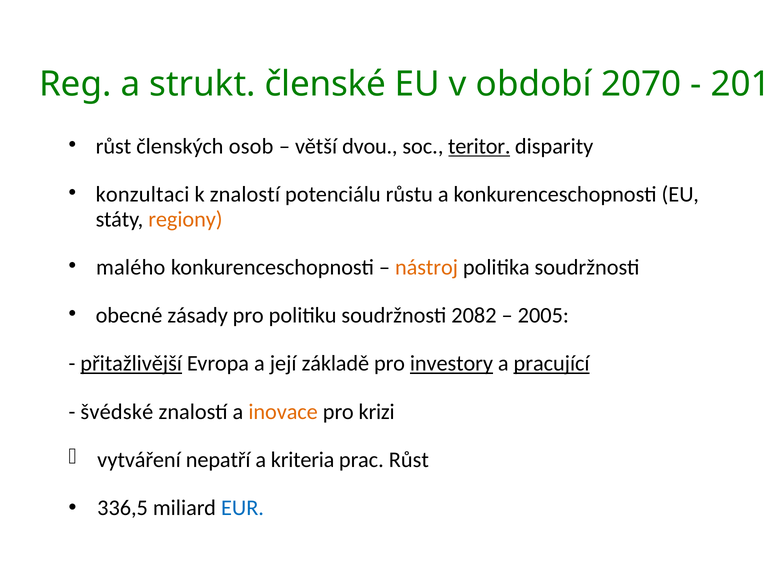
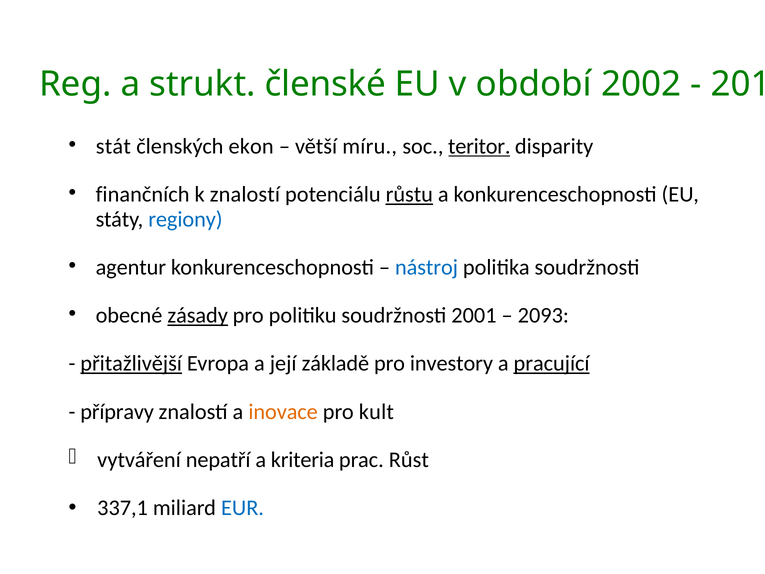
2070: 2070 -> 2002 (641, 84)
růst: růst -> stát (113, 146)
osob: osob -> ekon (251, 146)
dvou: dvou -> míru (370, 146)
konzultaci: konzultaci -> finančních (143, 194)
růstu underline: none -> present (409, 194)
regiony colour: orange -> blue (185, 219)
malého: malého -> agentur (131, 267)
nástroj colour: orange -> blue (427, 267)
zásady underline: none -> present (198, 315)
2082: 2082 -> 2001 (474, 315)
2005: 2005 -> 2093 (543, 315)
investory underline: present -> none (451, 363)
švédské: švédské -> přípravy (117, 411)
krizi: krizi -> kult (376, 411)
336,5: 336,5 -> 337,1 (123, 508)
